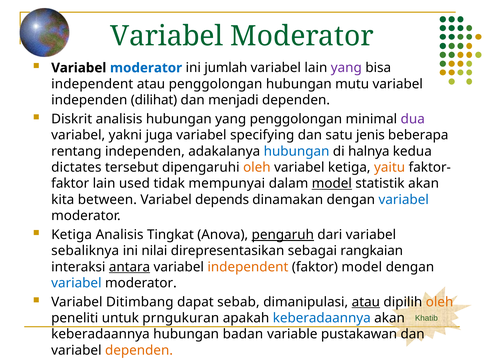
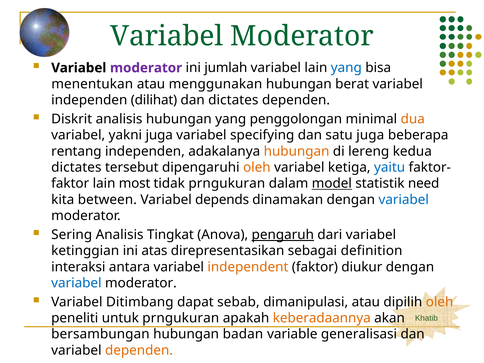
moderator colour: blue -> purple (146, 68)
yang colour: purple -> blue (346, 68)
independent: independent -> menentukan (92, 84)
atau penggolongan: penggolongan -> menggunakan (215, 84)
mutu: mutu -> berat (352, 84)
dan menjadi: menjadi -> dictates (233, 100)
dua colour: purple -> orange (413, 119)
satu jenis: jenis -> juga (370, 135)
hubungan colour: blue -> orange (297, 151)
halnya: halnya -> lereng (369, 151)
yaitu colour: orange -> blue (390, 167)
used: used -> most (135, 184)
tidak mempunyai: mempunyai -> prngukuran (227, 184)
statistik akan: akan -> need (424, 184)
Ketiga: Ketiga -> Sering (72, 235)
sebaliknya: sebaliknya -> ketinggian (85, 251)
nilai: nilai -> atas (154, 251)
rangkaian: rangkaian -> definition (372, 251)
antara underline: present -> none (130, 267)
faktor model: model -> diukur (362, 267)
atau underline: present -> none (366, 302)
keberadaannya colour: blue -> orange (322, 318)
keberadaannya: keberadaannya -> bersambungan (100, 334)
pustakawan: pustakawan -> generalisasi (359, 334)
